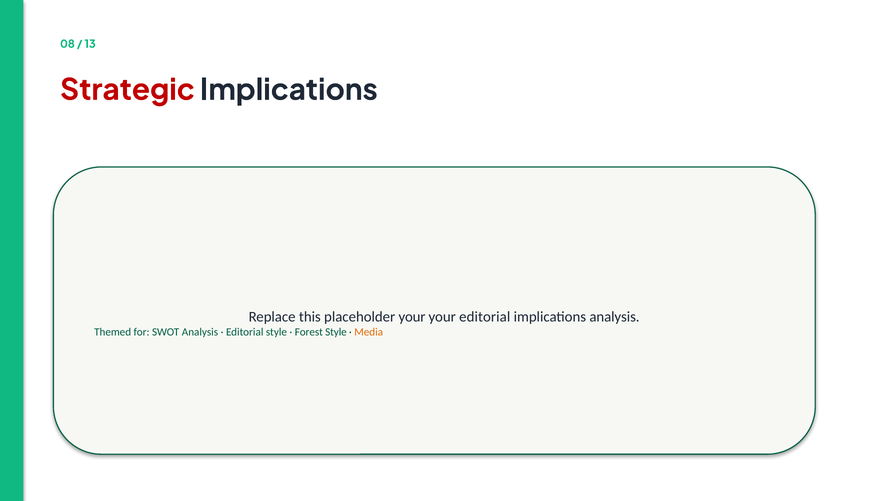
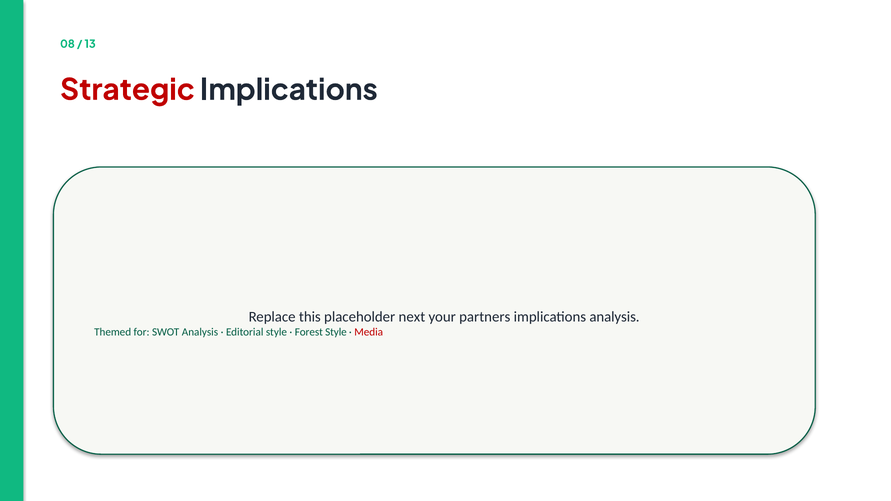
placeholder your: your -> next (412, 317)
your editorial: editorial -> partners (485, 317)
Media colour: orange -> red (369, 332)
